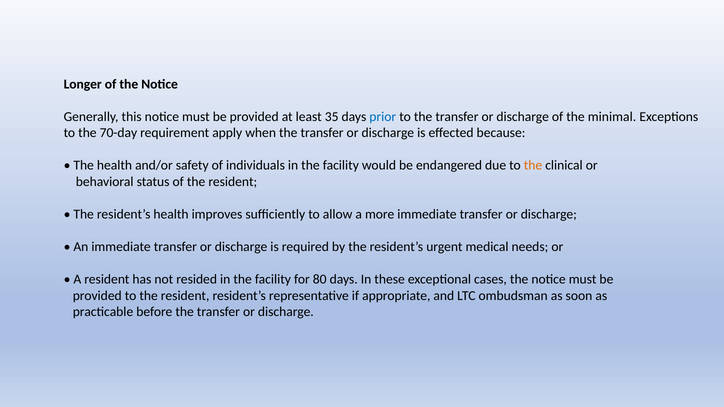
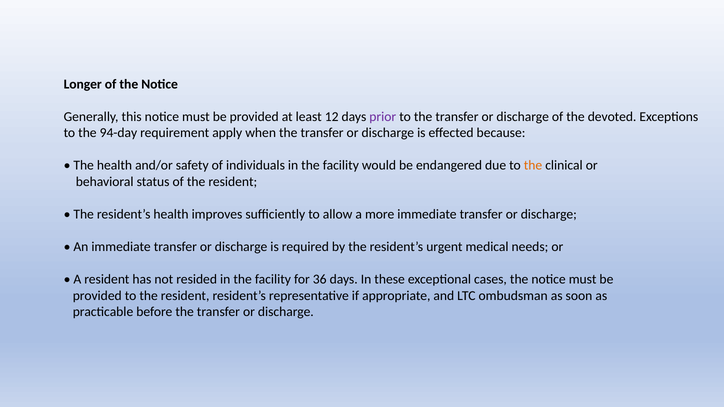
35: 35 -> 12 (332, 117)
prior colour: blue -> purple (383, 117)
minimal: minimal -> devoted (612, 117)
70-day: 70-day -> 94-day (118, 133)
80: 80 -> 36 (320, 280)
